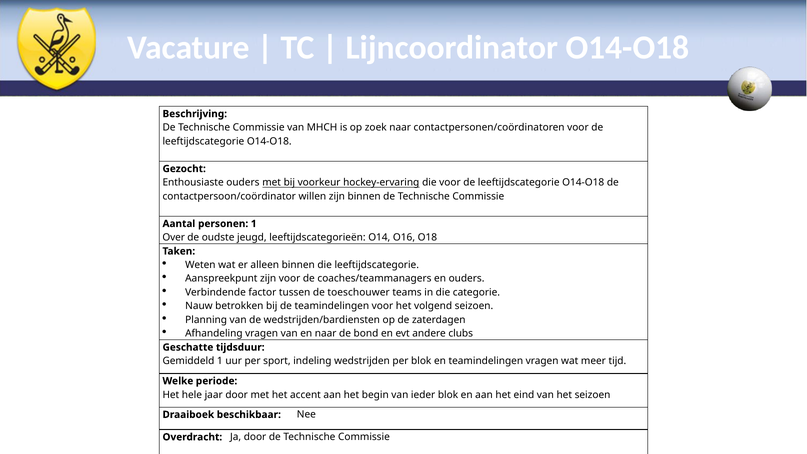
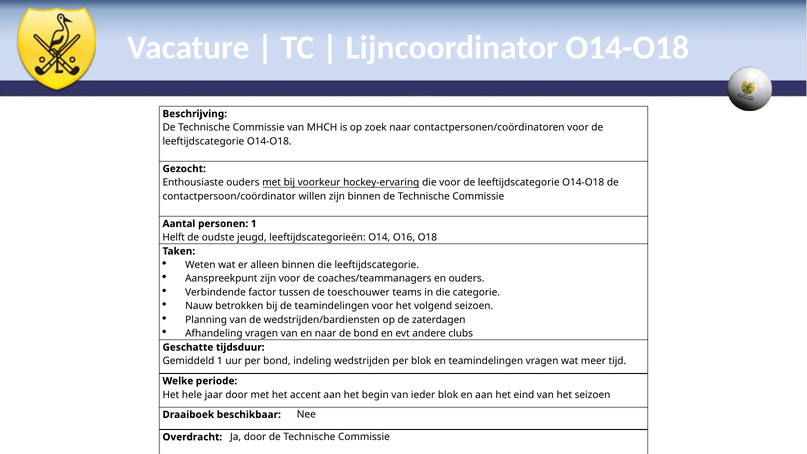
Over: Over -> Helft (174, 237)
per sport: sport -> bond (277, 361)
